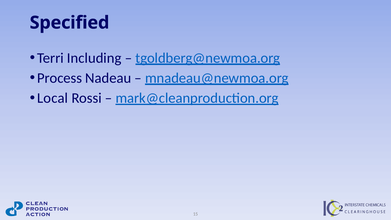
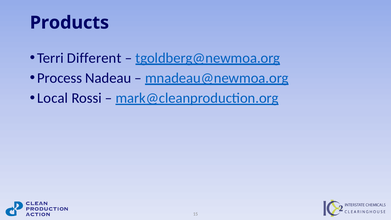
Specified: Specified -> Products (69, 23)
Including: Including -> Different (94, 58)
